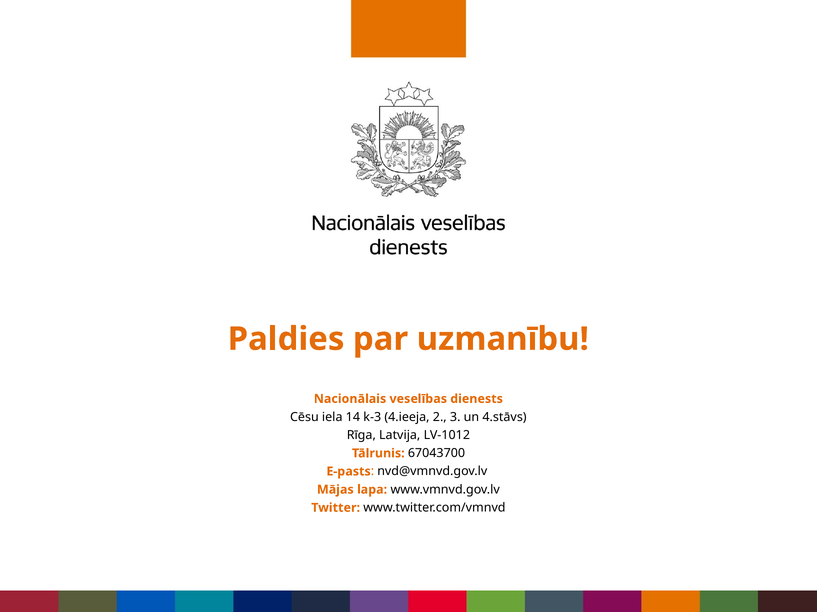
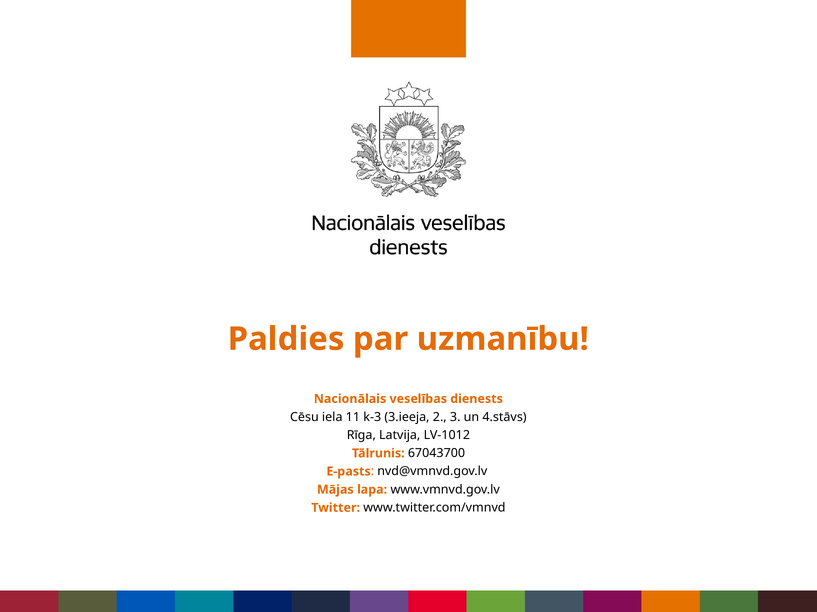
14: 14 -> 11 (353, 417)
4.ieeja: 4.ieeja -> 3.ieeja (407, 417)
